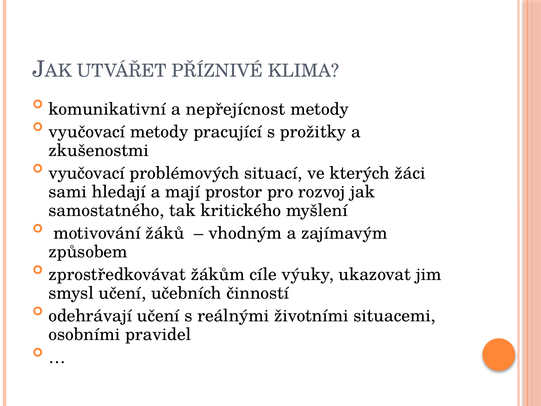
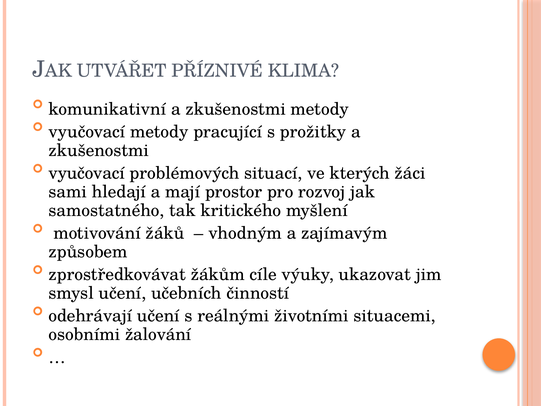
komunikativní a nepřejícnost: nepřejícnost -> zkušenostmi (236, 109)
pravidel: pravidel -> žalování (158, 334)
